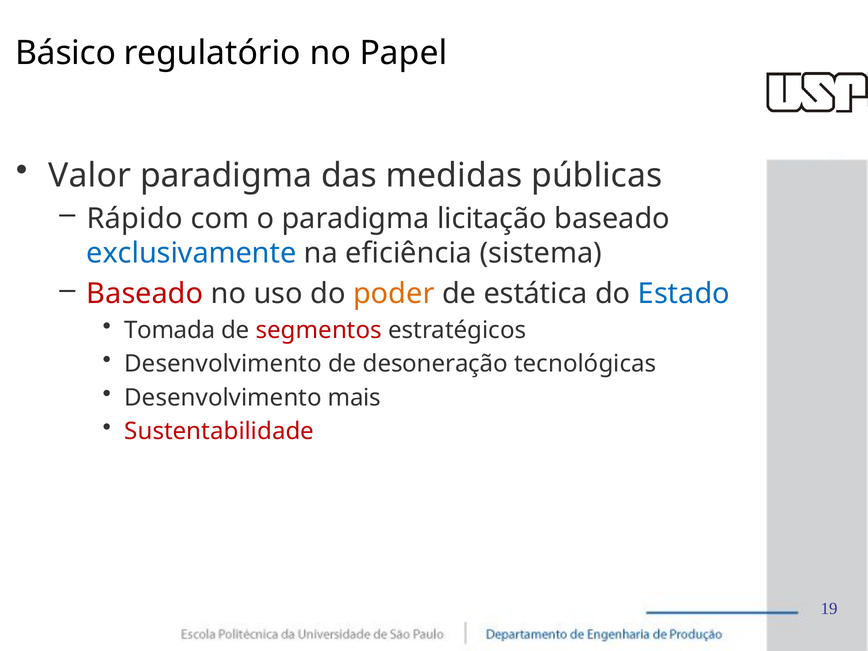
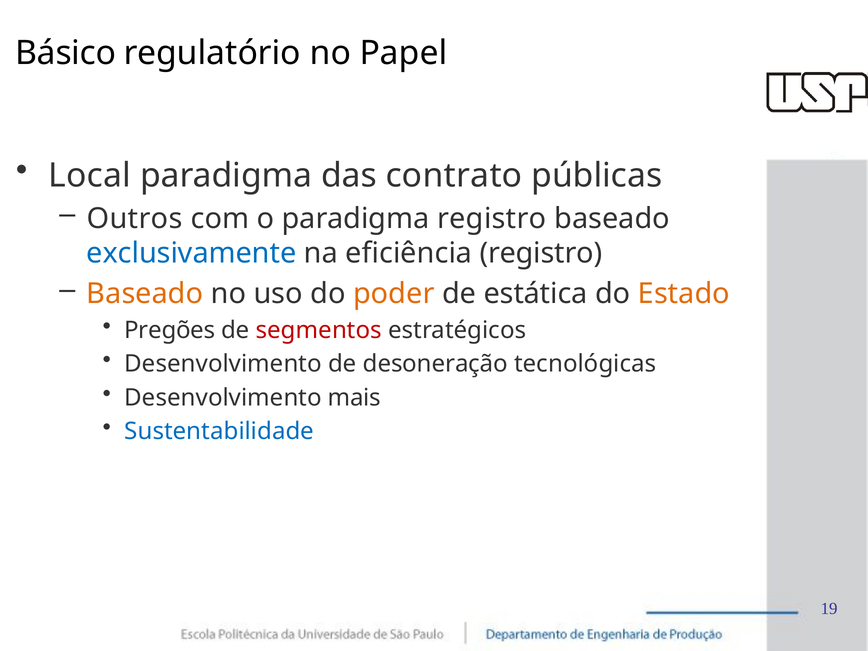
Valor: Valor -> Local (90, 176)
medidas: medidas -> contrato (454, 176)
Rápido: Rápido -> Outros (135, 219)
paradigma licitação: licitação -> registro (492, 219)
eficiência sistema: sistema -> registro (541, 253)
Baseado colour: red -> orange (145, 294)
Estado colour: blue -> orange (684, 294)
Tomada: Tomada -> Pregões (170, 330)
Sustentabilidade colour: red -> blue (219, 431)
